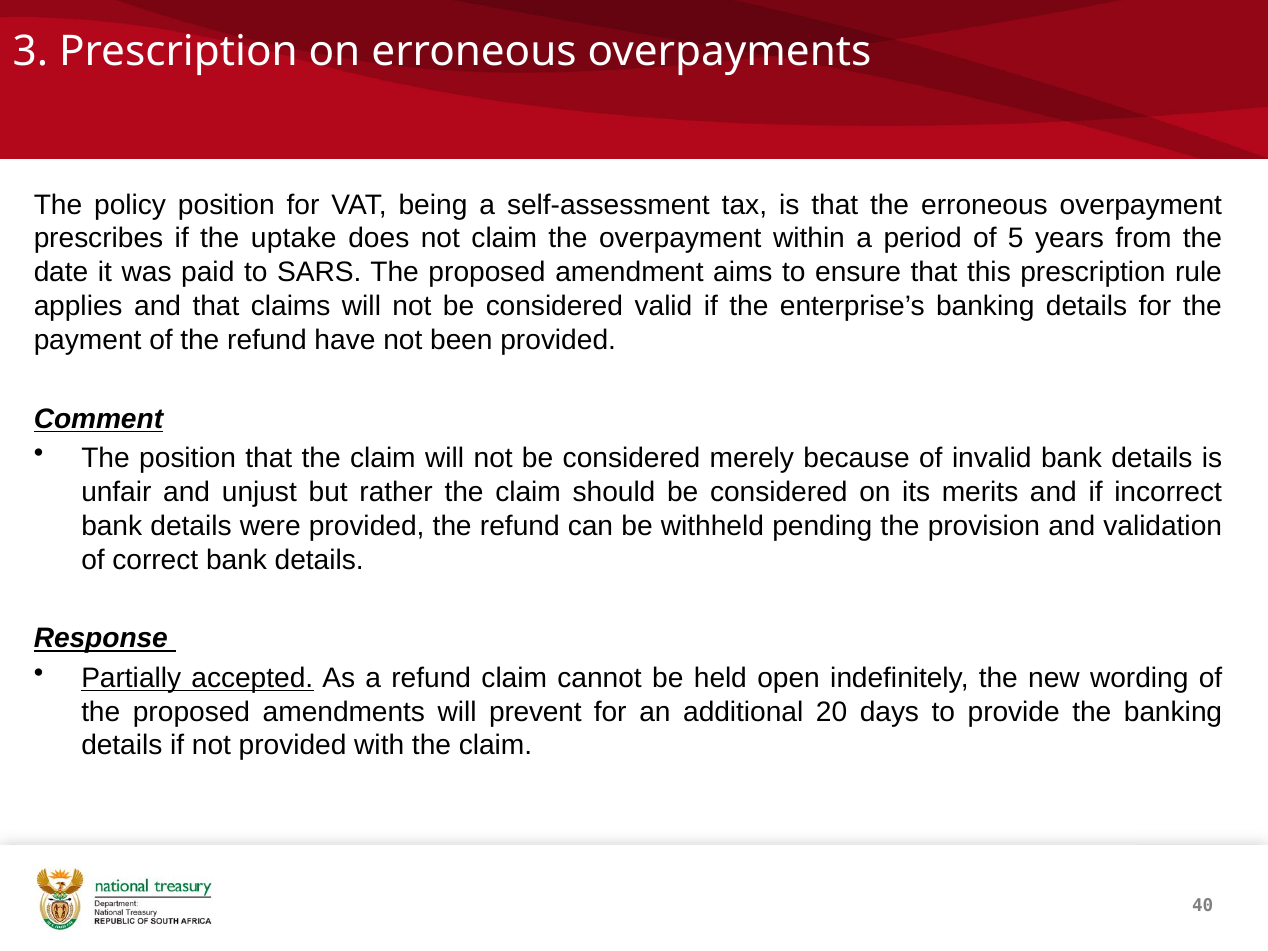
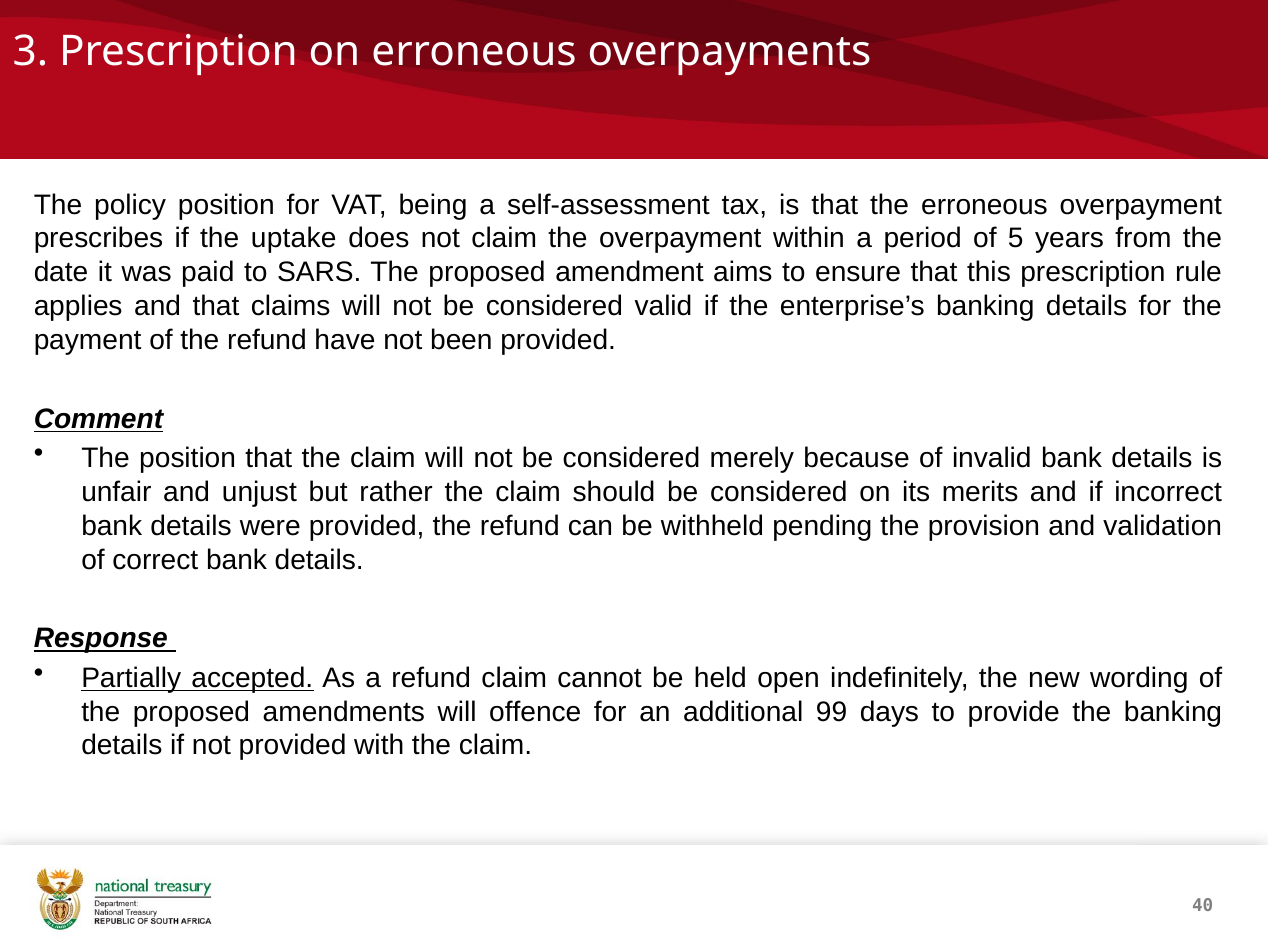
prevent: prevent -> offence (535, 712)
20: 20 -> 99 (832, 712)
